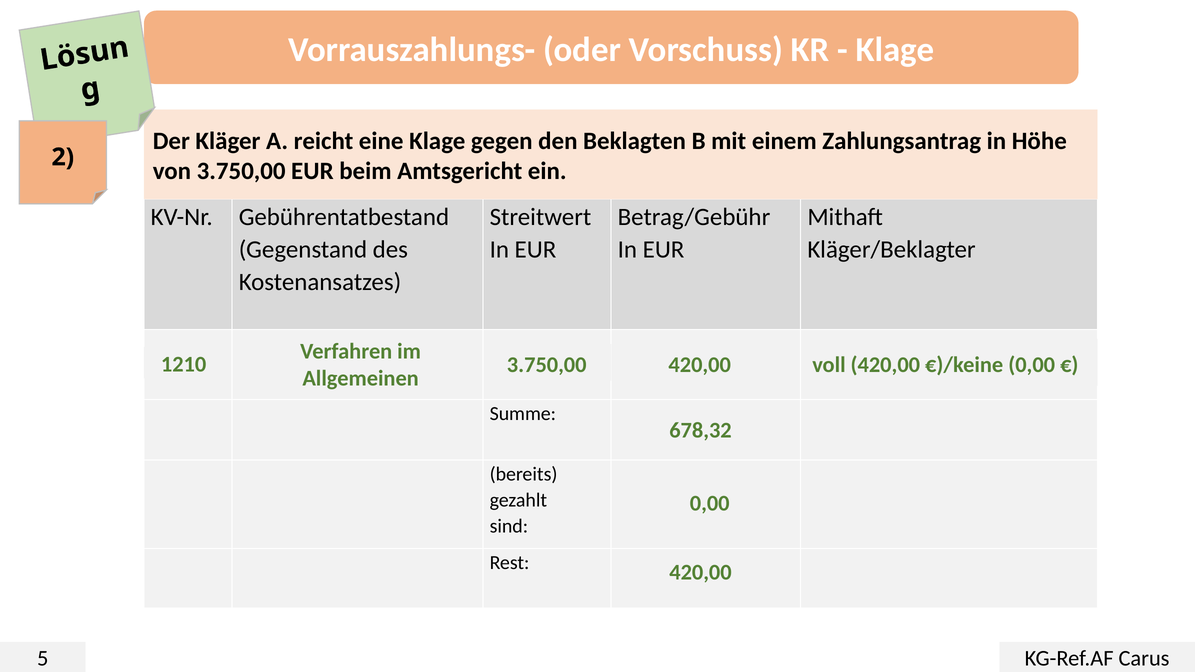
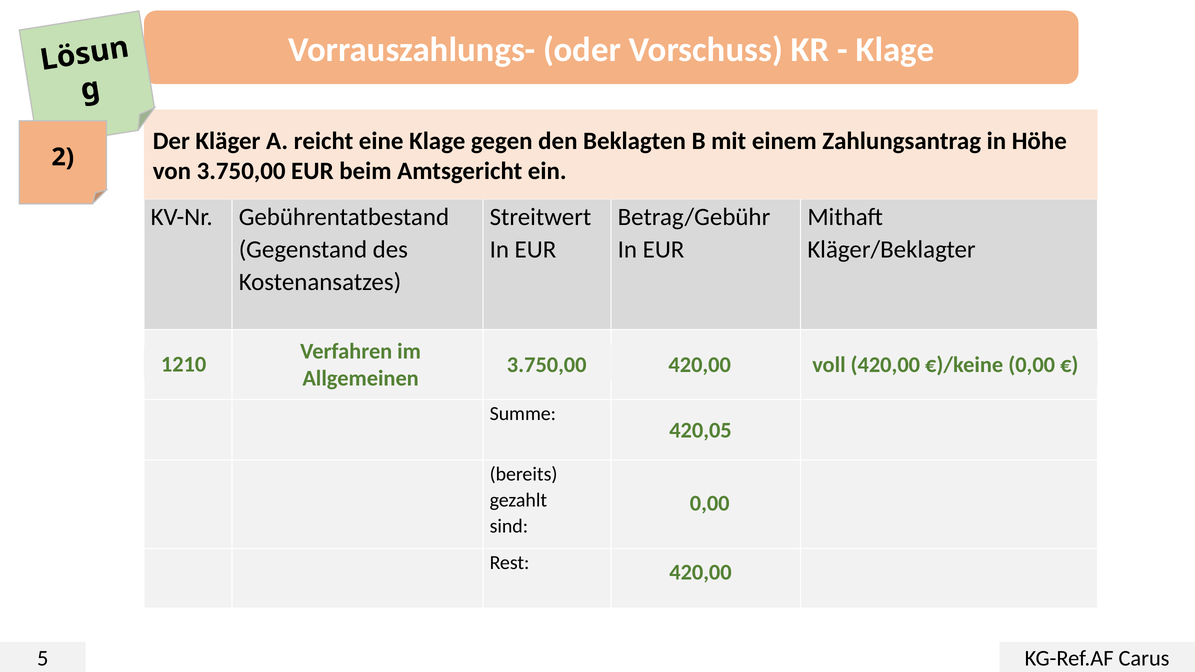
678,32: 678,32 -> 420,05 (700, 430)
